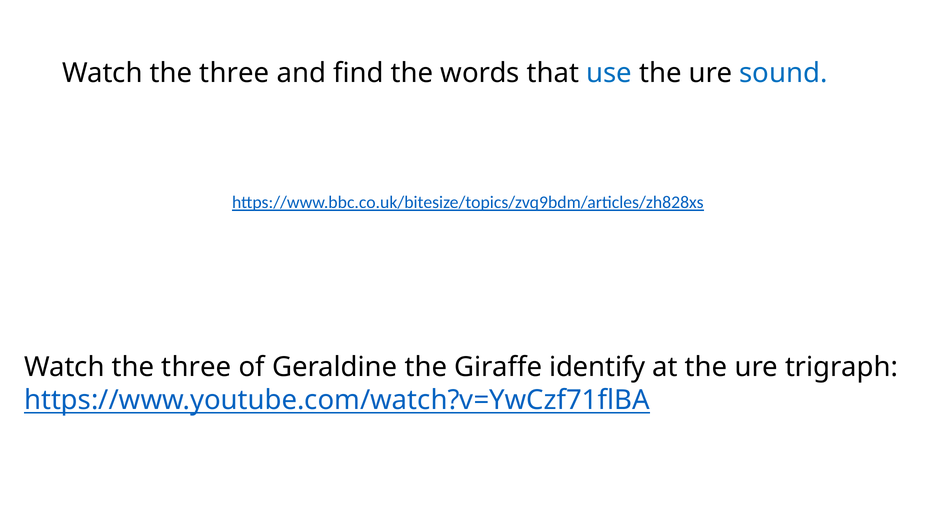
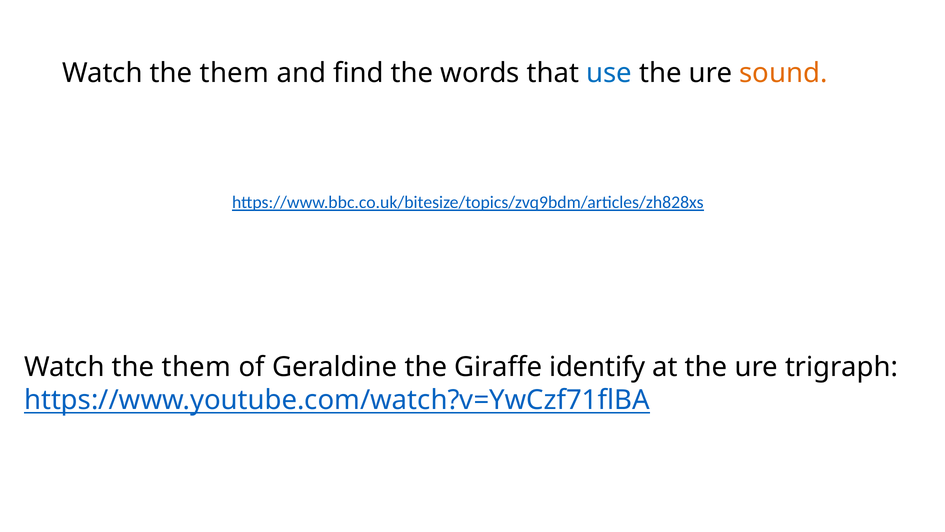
three: three -> them (234, 73)
sound colour: blue -> orange (783, 73)
three: three -> them (196, 367)
